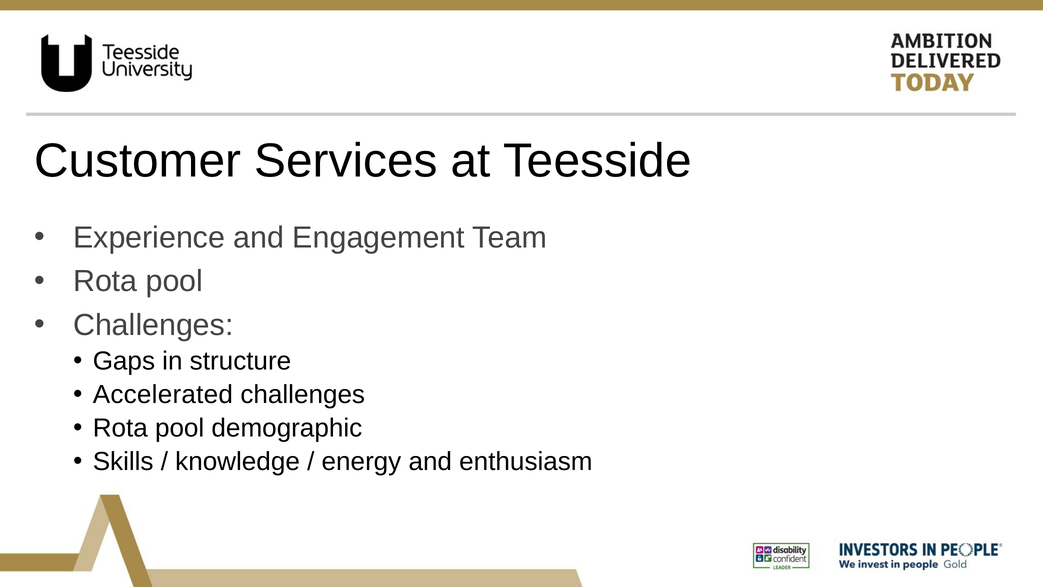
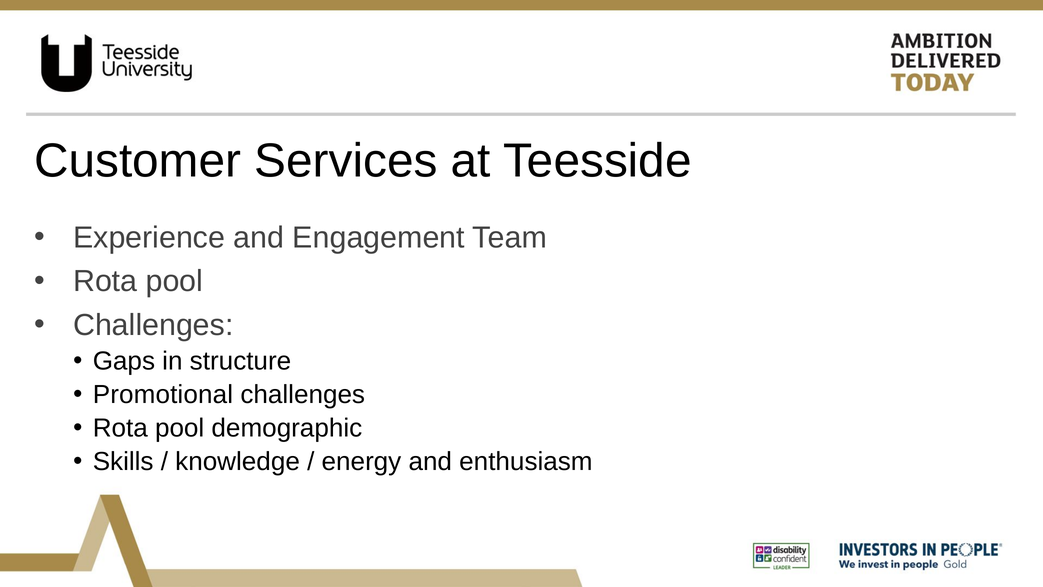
Accelerated: Accelerated -> Promotional (163, 394)
